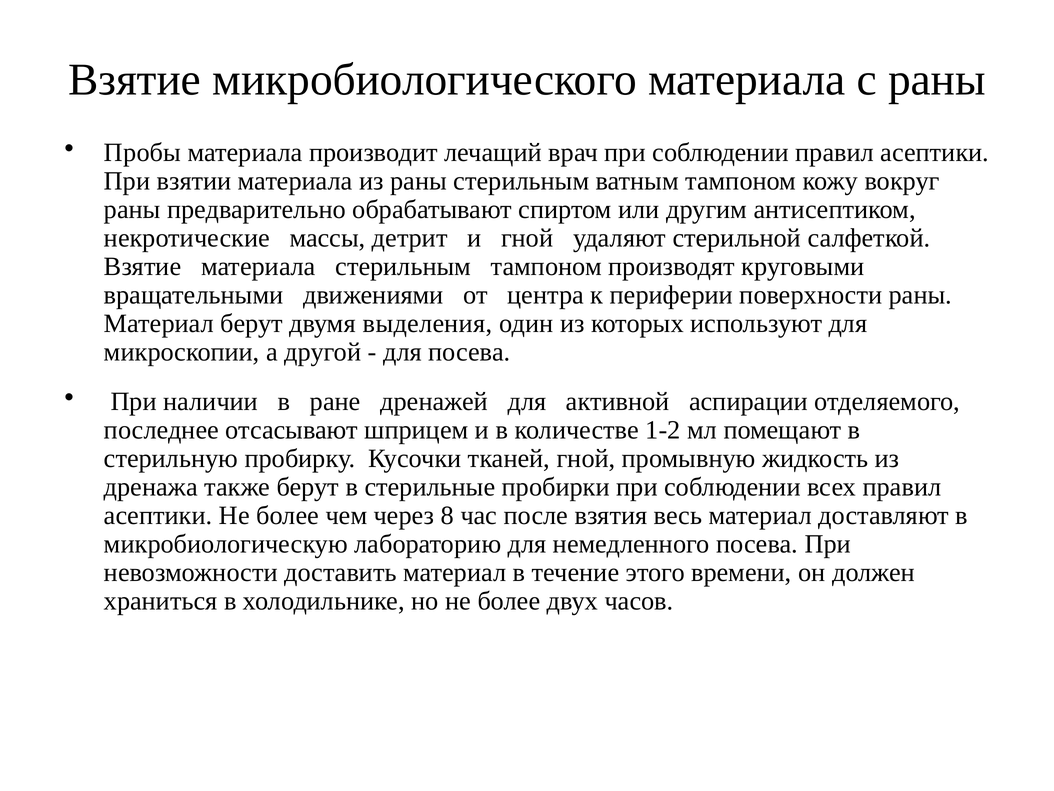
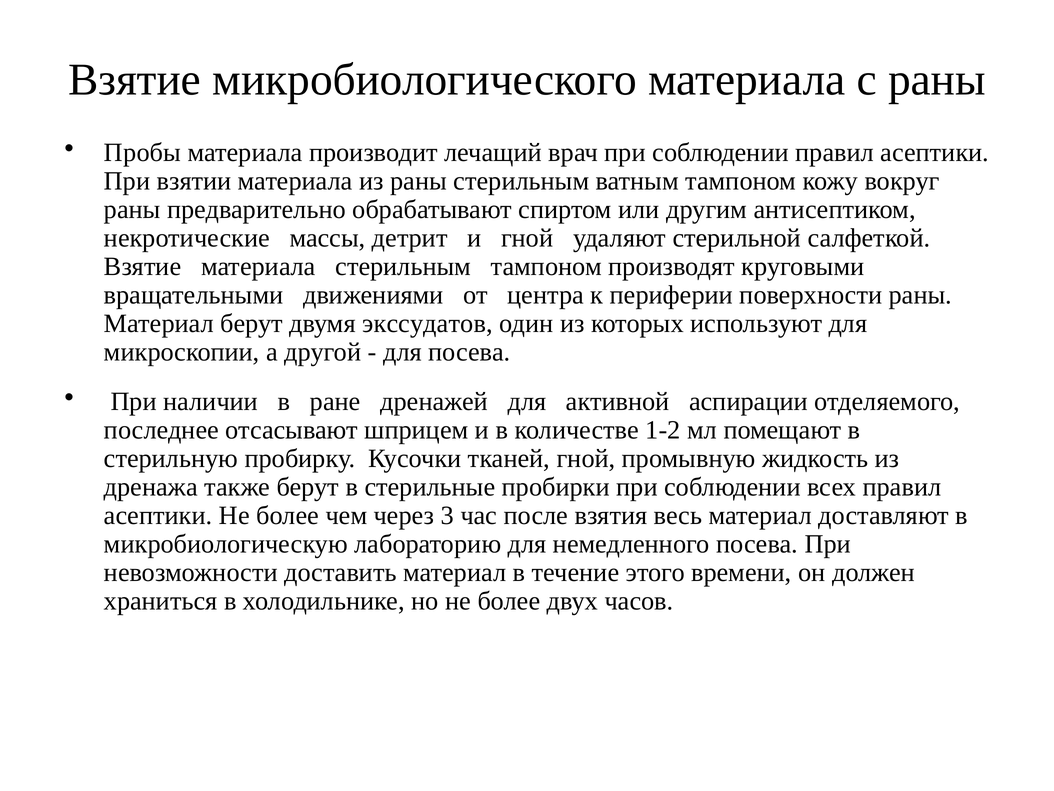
выделения: выделения -> экссудатов (428, 323)
8: 8 -> 3 (447, 515)
